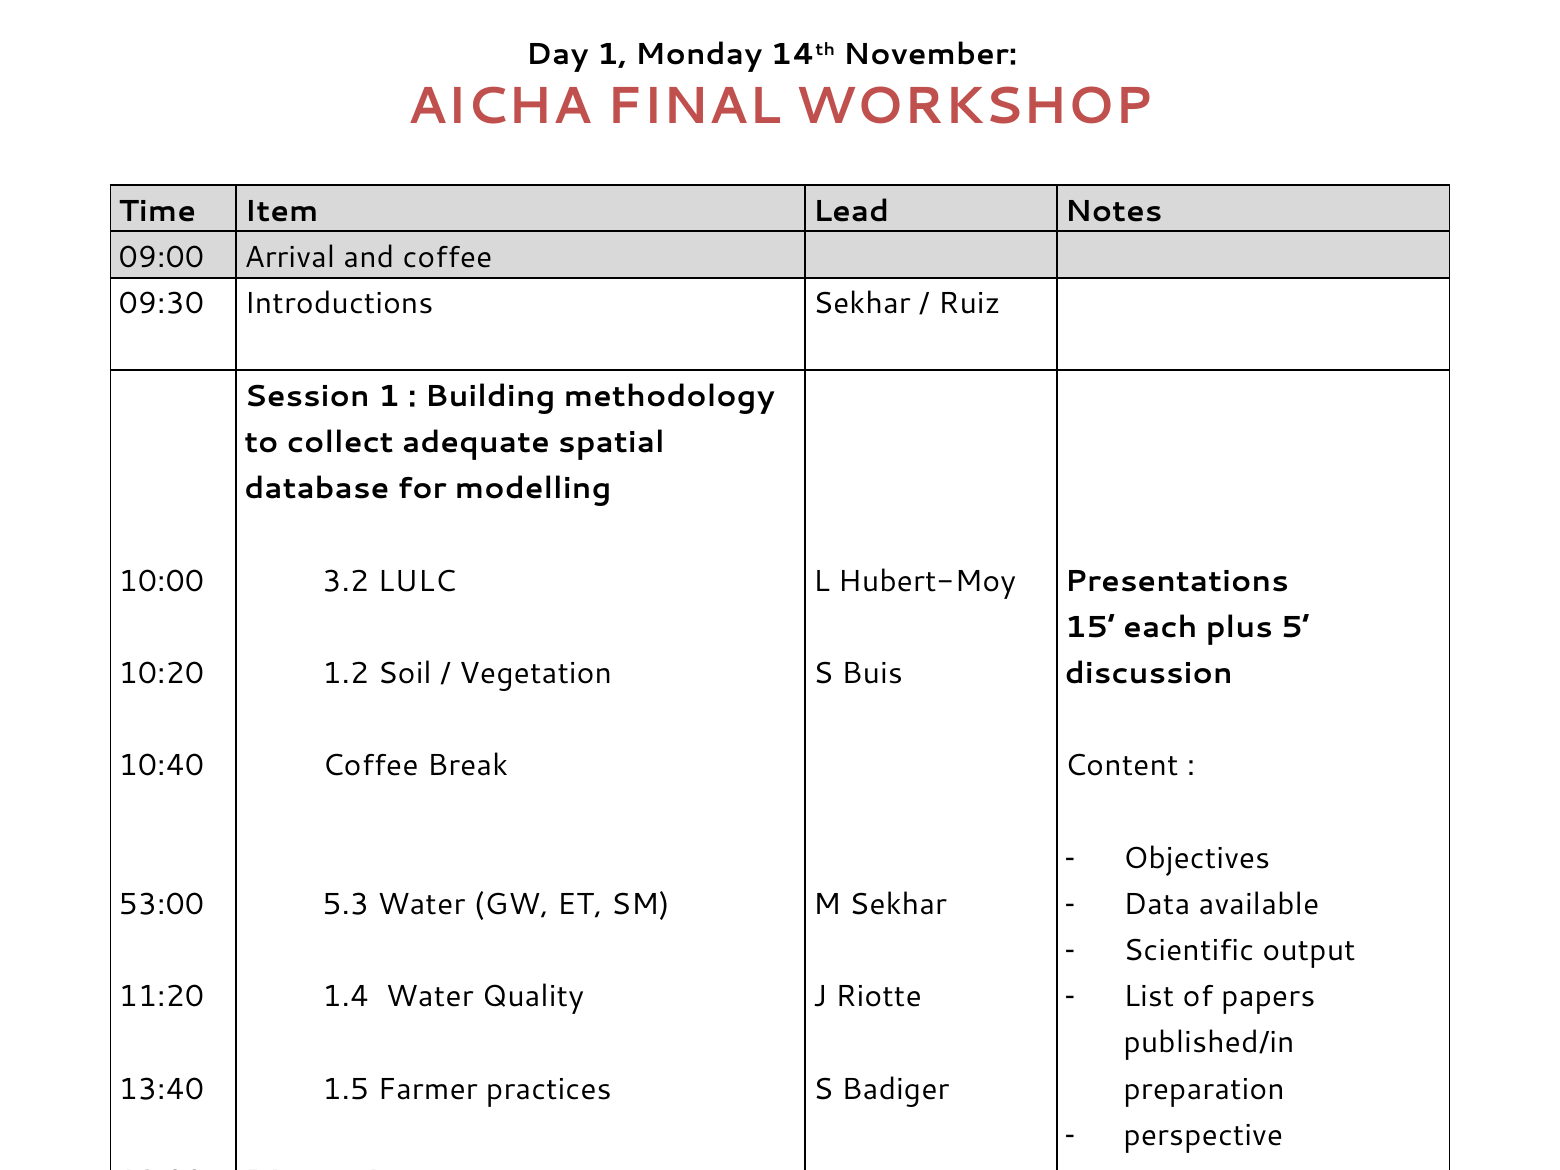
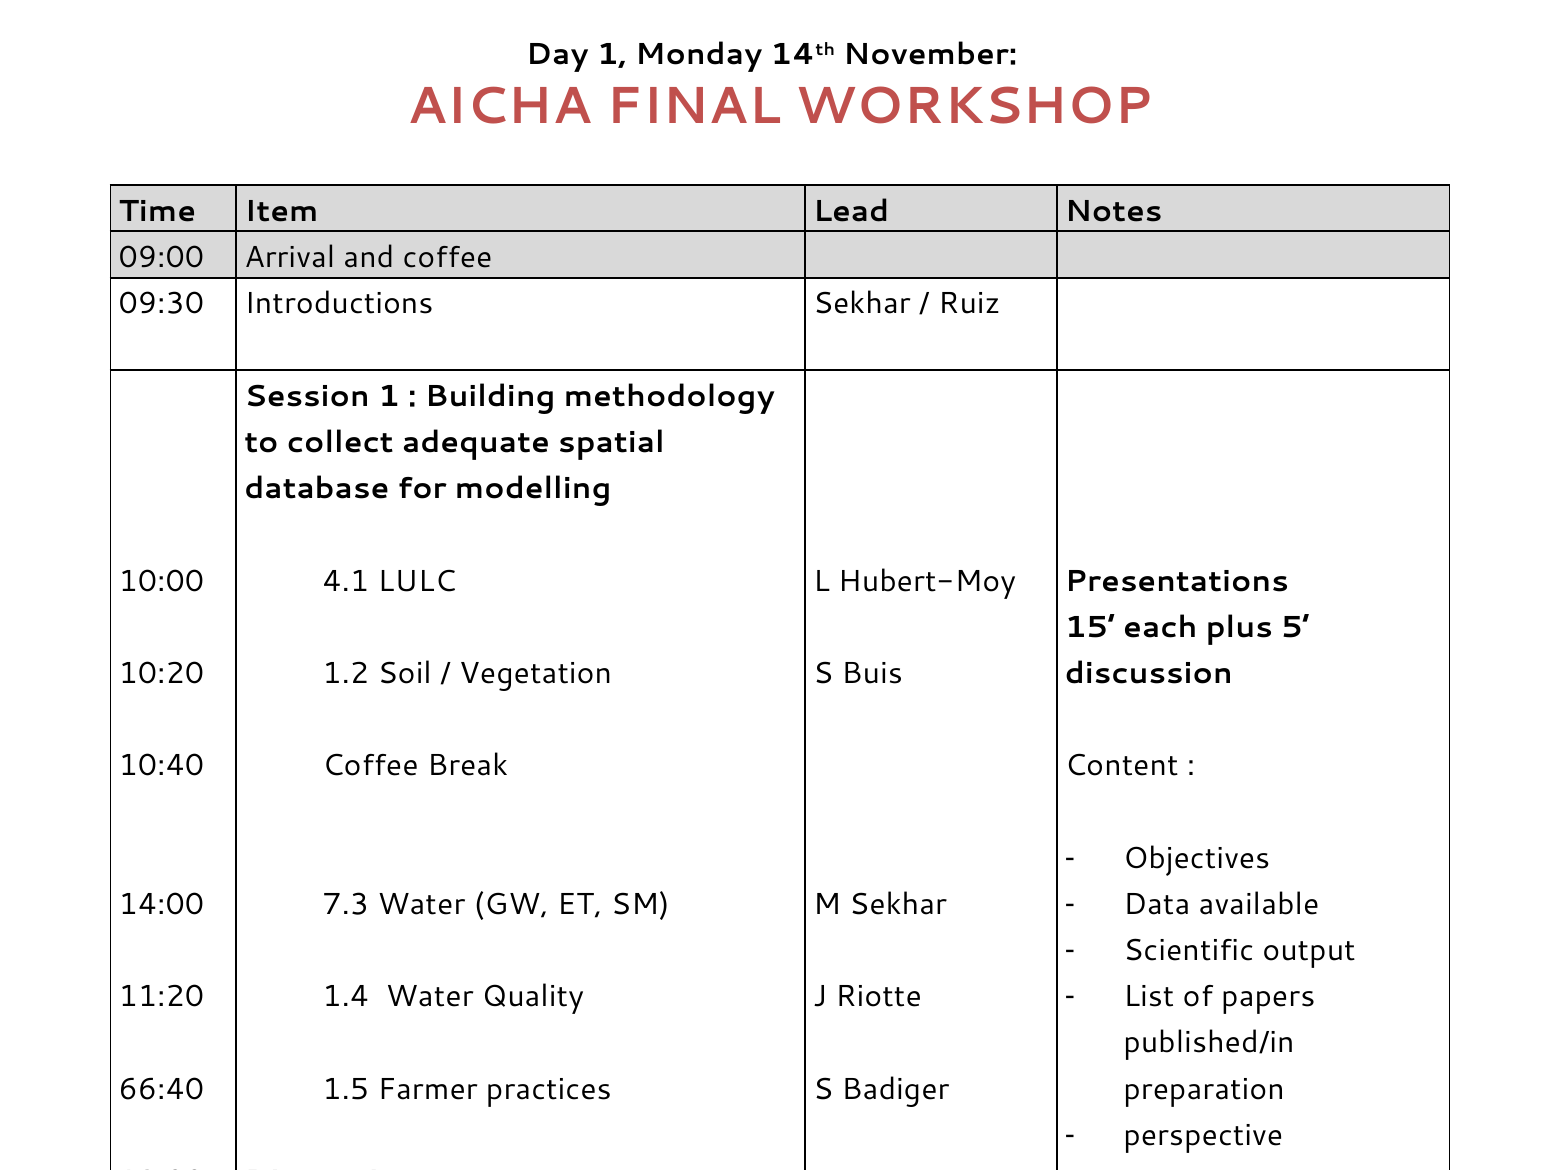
3.2: 3.2 -> 4.1 (346, 581)
53:00: 53:00 -> 14:00 (161, 904)
5.3: 5.3 -> 7.3 (346, 904)
13:40: 13:40 -> 66:40 (161, 1089)
